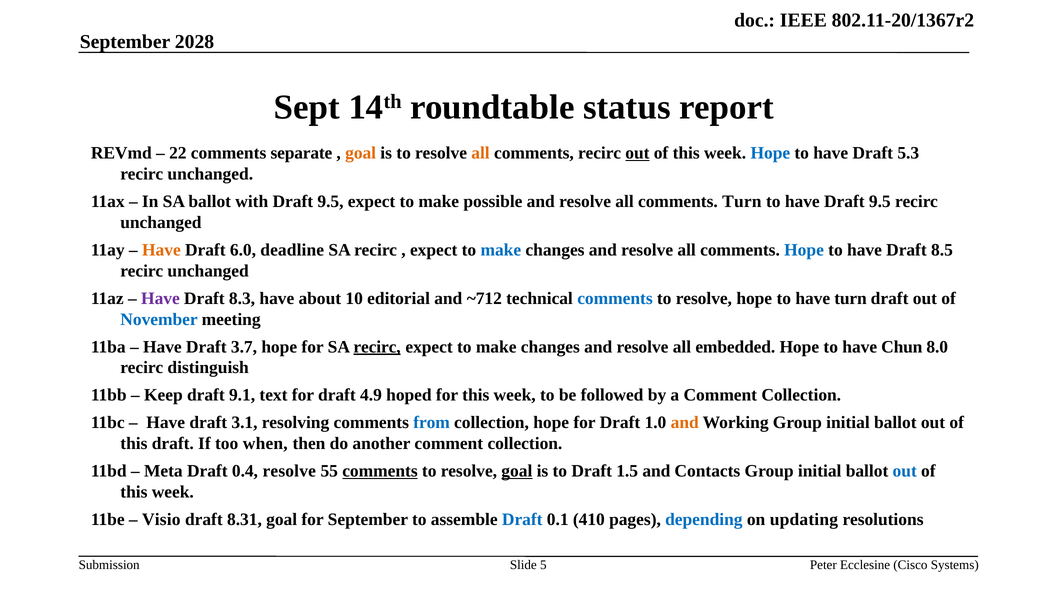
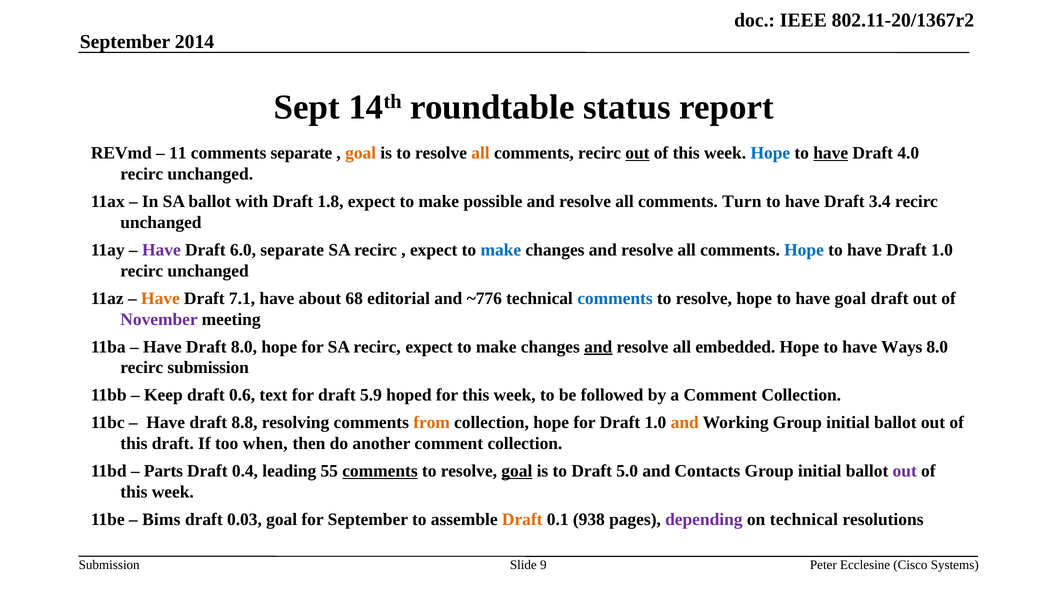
2028: 2028 -> 2014 (195, 42)
22: 22 -> 11 (178, 153)
have underline: none -> present (831, 153)
5.3: 5.3 -> 4.0 (908, 153)
with Draft 9.5: 9.5 -> 1.8 (330, 202)
have Draft 9.5: 9.5 -> 3.4 (880, 202)
Have colour: orange -> purple (161, 250)
6.0 deadline: deadline -> separate (292, 250)
have Draft 8.5: 8.5 -> 1.0 (942, 250)
Have colour: purple -> orange (160, 299)
8.3: 8.3 -> 7.1 (242, 299)
10: 10 -> 68 (354, 299)
~712: ~712 -> ~776 (484, 299)
have turn: turn -> goal (850, 299)
November colour: blue -> purple (159, 320)
Draft 3.7: 3.7 -> 8.0 (244, 347)
recirc underline: present -> none (377, 347)
and underline: none -> present (598, 347)
Chun: Chun -> Ways (902, 347)
recirc distinguish: distinguish -> submission (208, 368)
9.1: 9.1 -> 0.6 (242, 395)
4.9: 4.9 -> 5.9 (371, 395)
3.1: 3.1 -> 8.8 (244, 423)
from colour: blue -> orange (432, 423)
Meta: Meta -> Parts (163, 471)
0.4 resolve: resolve -> leading (289, 471)
1.5: 1.5 -> 5.0 (627, 471)
out colour: blue -> purple (905, 471)
Visio: Visio -> Bims (161, 520)
8.31: 8.31 -> 0.03 (244, 520)
Draft colour: blue -> orange (522, 520)
410: 410 -> 938 (589, 520)
depending colour: blue -> purple (704, 520)
on updating: updating -> technical (804, 520)
5: 5 -> 9 (543, 565)
